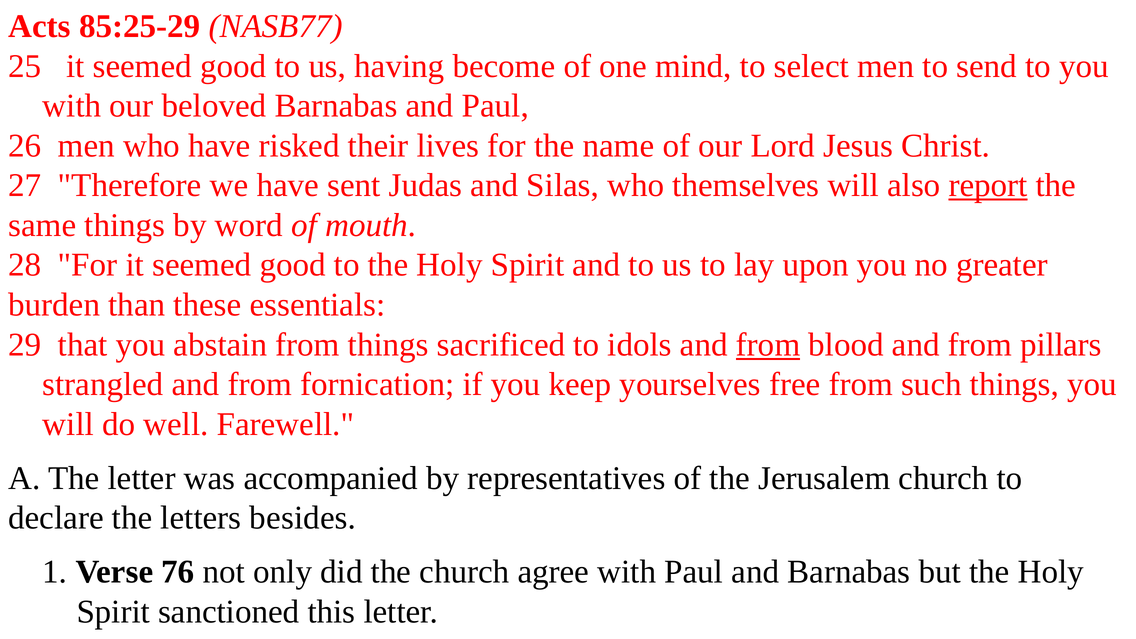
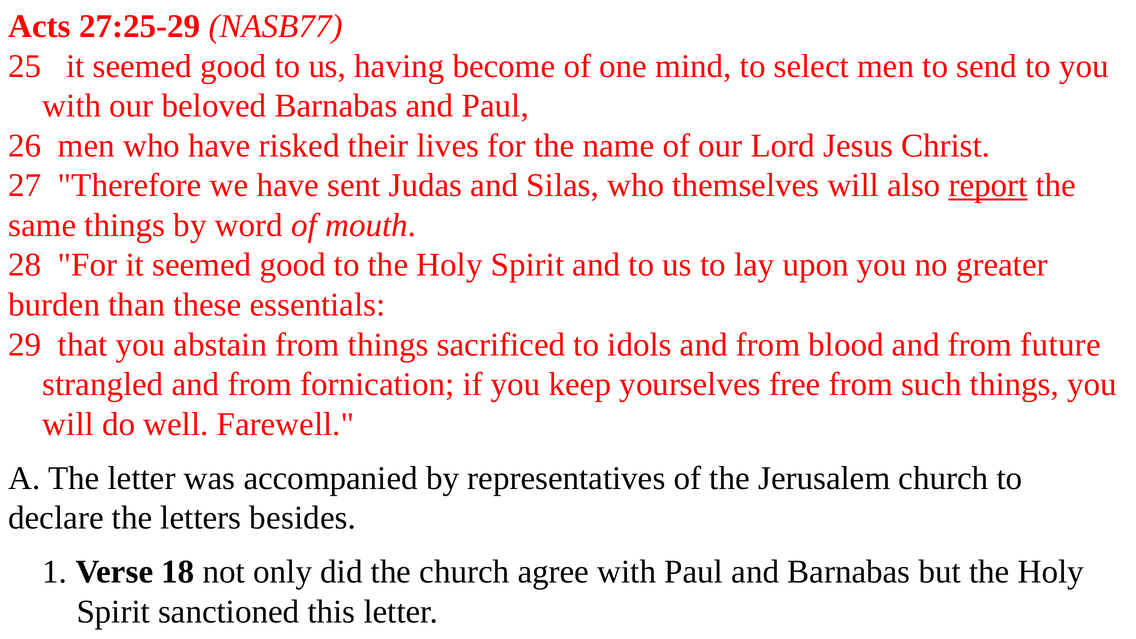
85:25-29: 85:25-29 -> 27:25-29 (140, 26)
from underline: present -> none (768, 345)
pillars: pillars -> future (1061, 345)
76: 76 -> 18 (178, 572)
